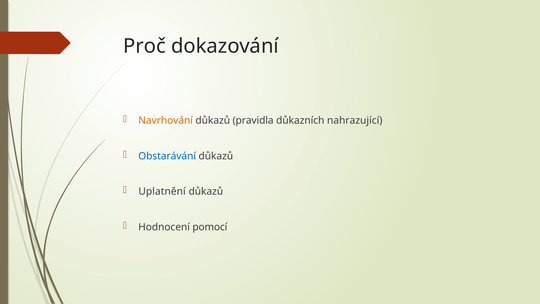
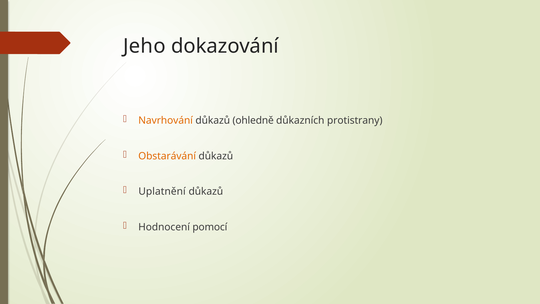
Proč: Proč -> Jeho (144, 46)
pravidla: pravidla -> ohledně (253, 120)
nahrazující: nahrazující -> protistrany (355, 120)
Obstarávání colour: blue -> orange (167, 156)
